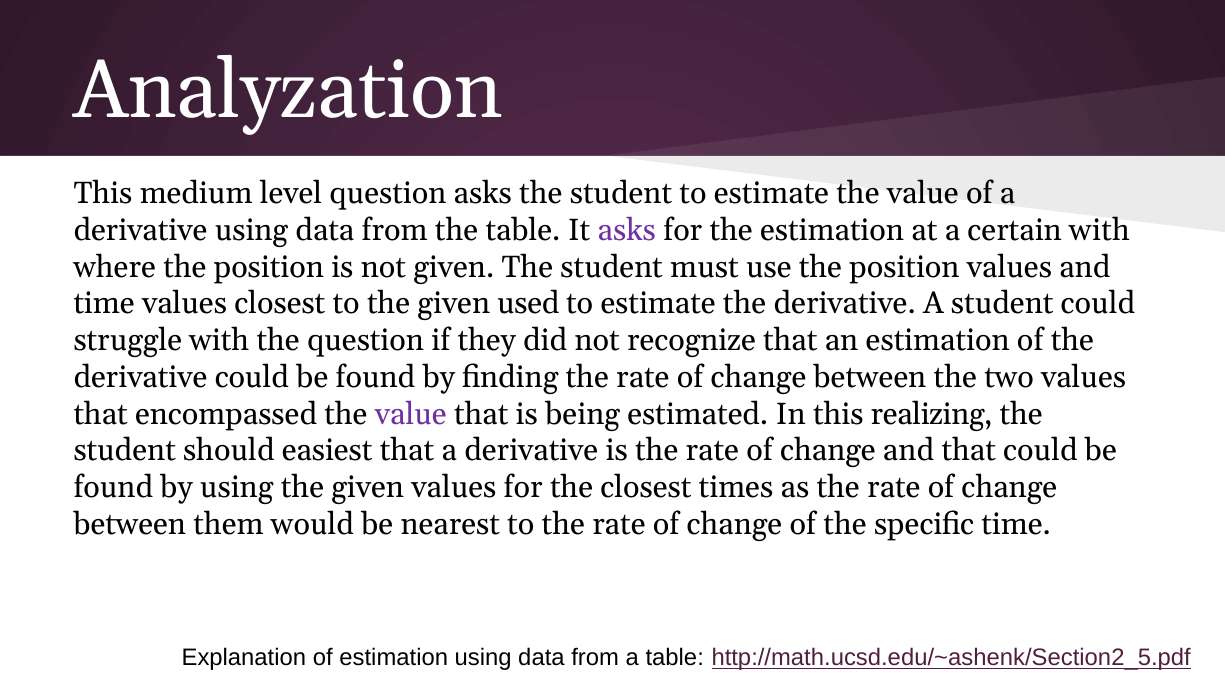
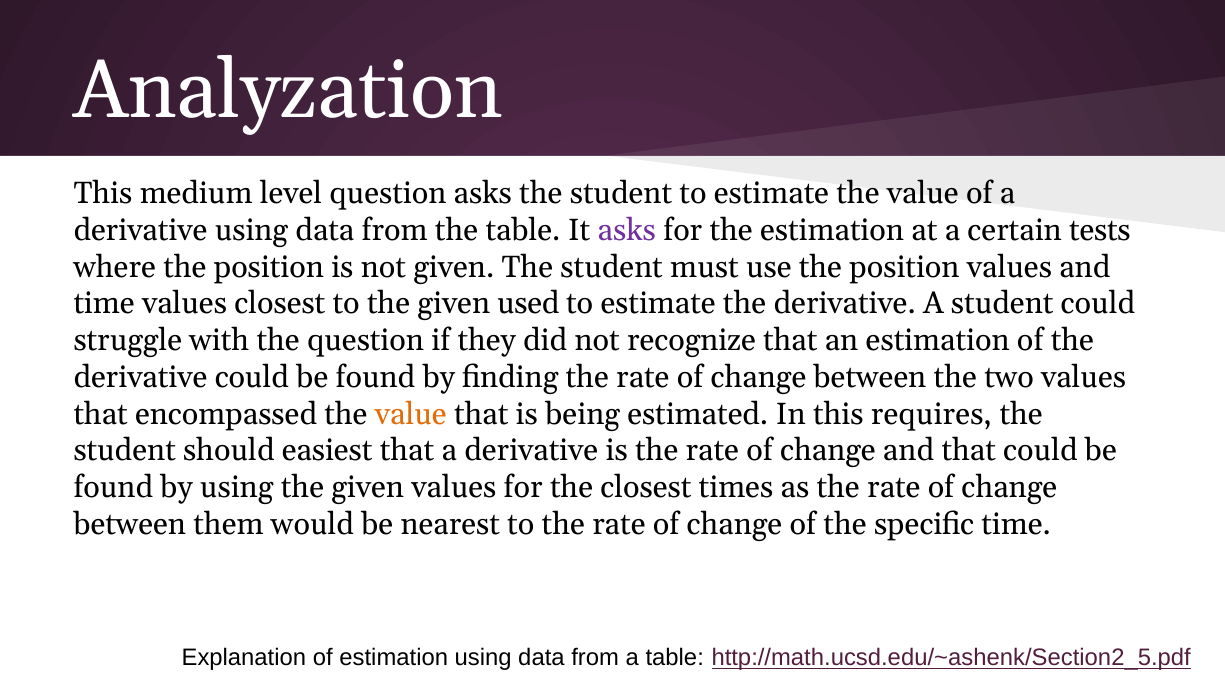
certain with: with -> tests (1100, 230)
value colour: purple -> orange (411, 414)
realizing: realizing -> requires (931, 414)
